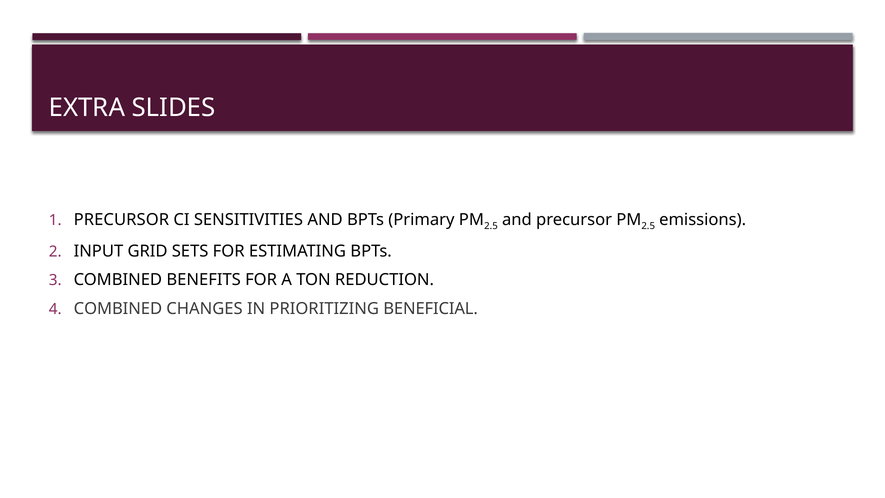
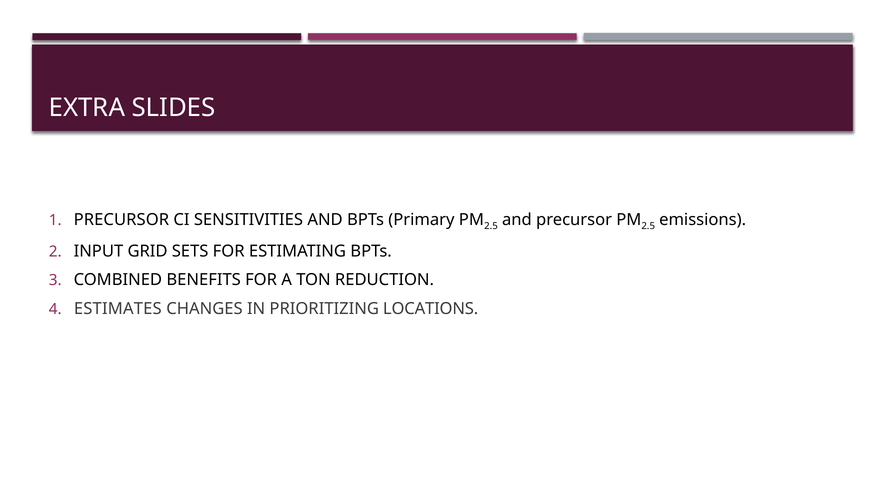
COMBINED: COMBINED -> ESTIMATES (118, 309)
BENEFICIAL: BENEFICIAL -> LOCATIONS (431, 309)
